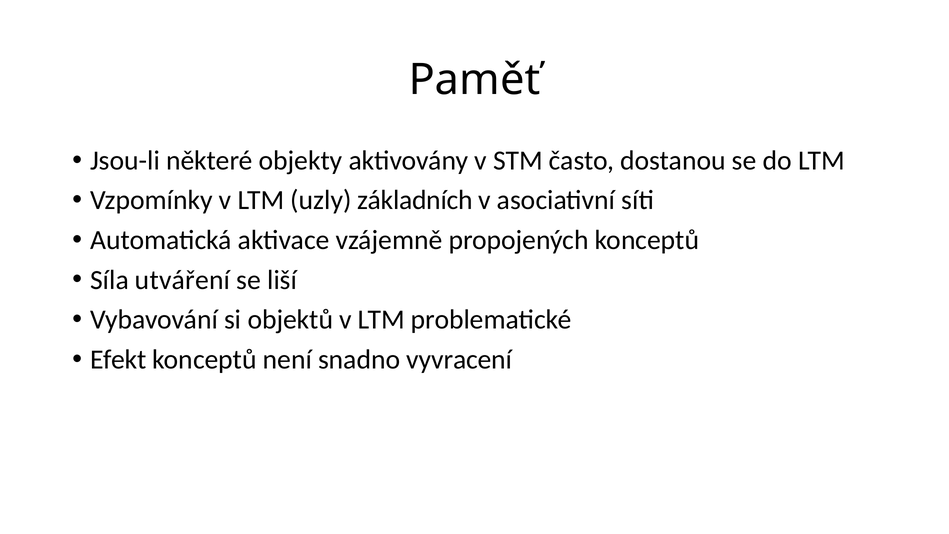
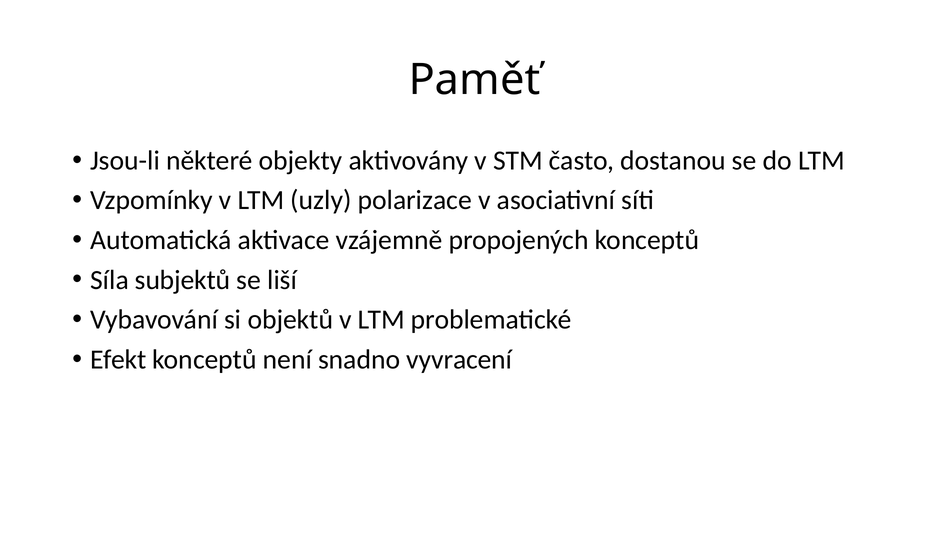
základních: základních -> polarizace (415, 200)
utváření: utváření -> subjektů (183, 280)
